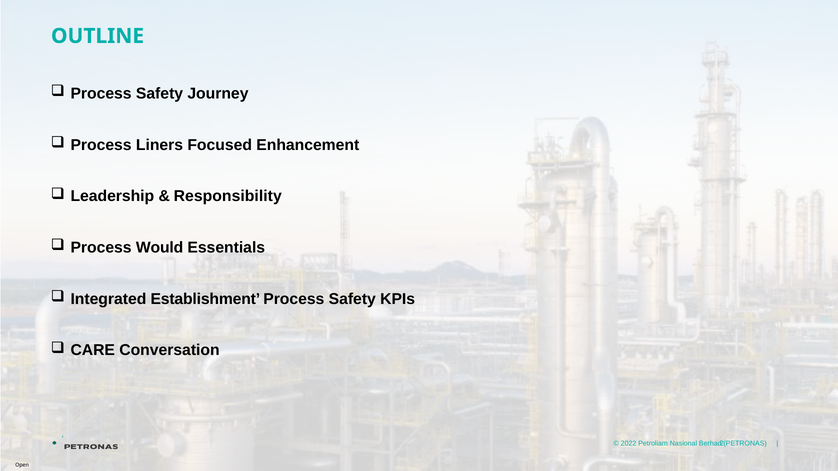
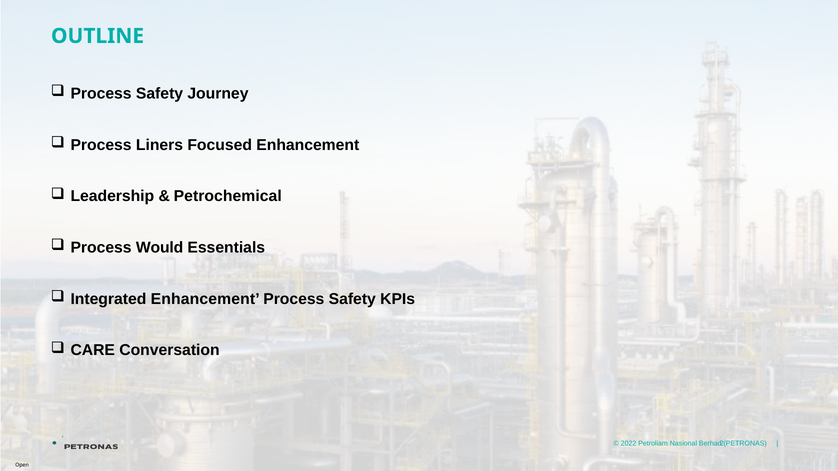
Responsibility: Responsibility -> Petrochemical (228, 196)
Integrated Establishment: Establishment -> Enhancement (205, 299)
